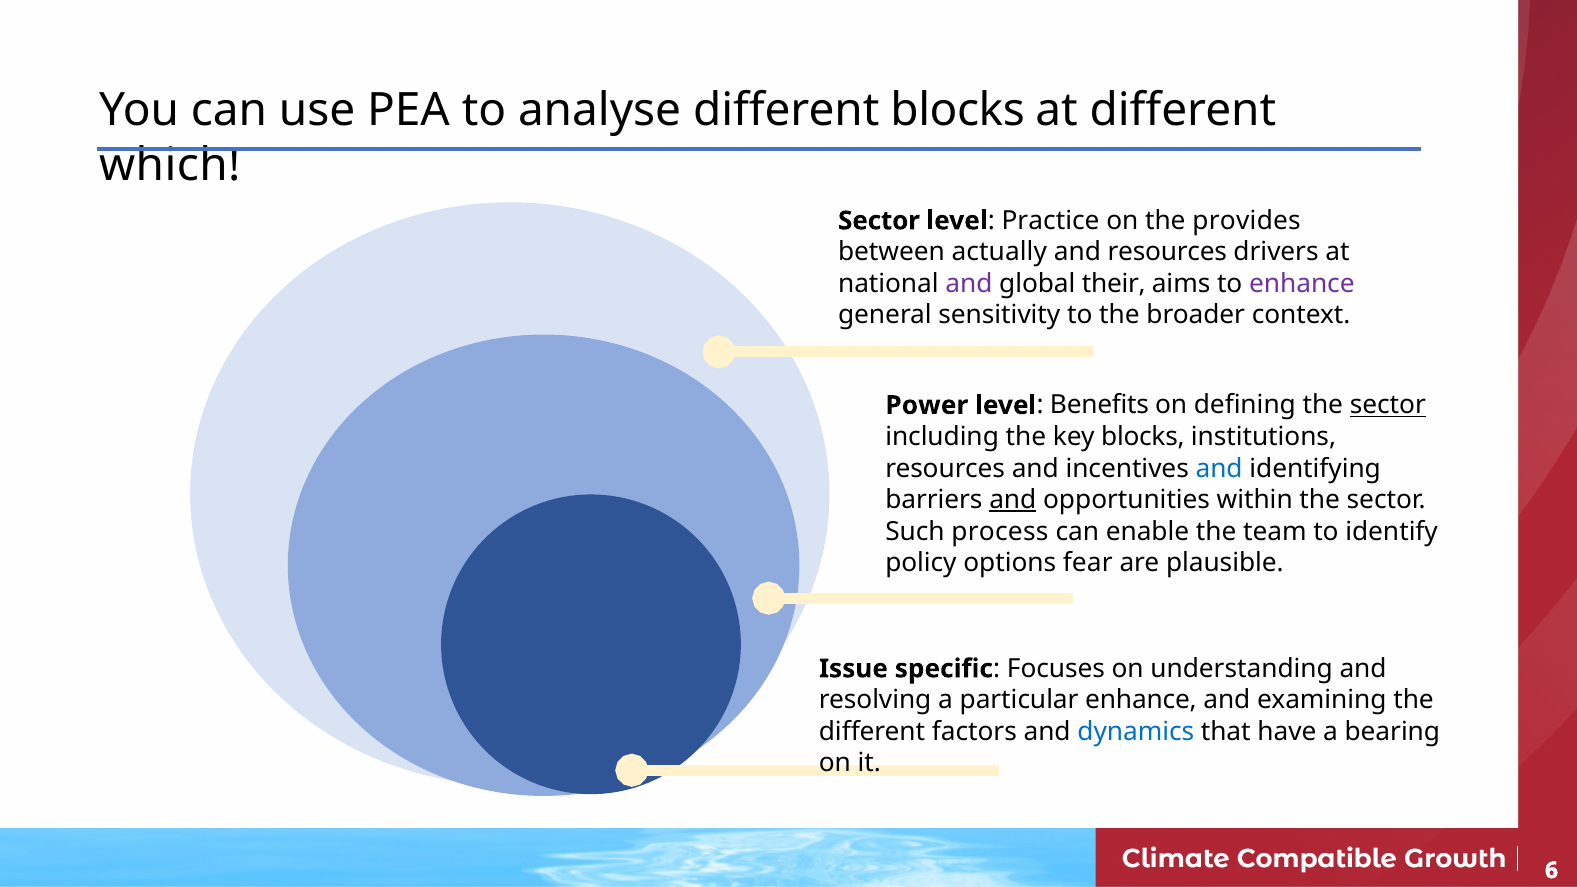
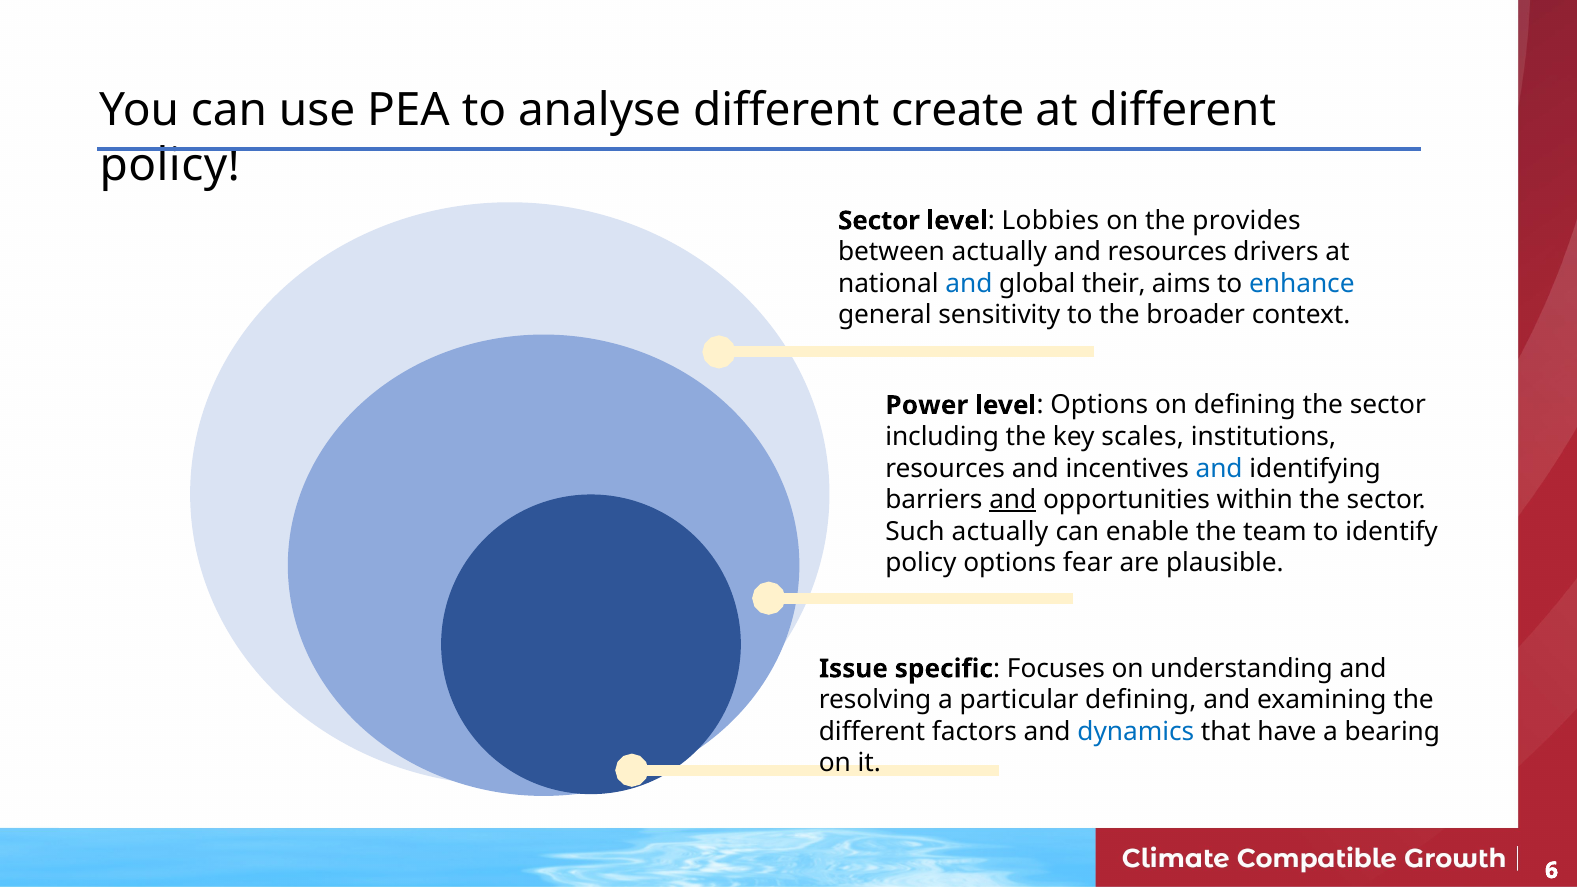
different blocks: blocks -> create (958, 110)
which: which -> policy (170, 165)
Practice: Practice -> Lobbies (1050, 221)
and colour: purple -> blue (969, 284)
enhance colour: purple -> blue (1302, 284)
level Benefits: Benefits -> Options (1099, 405)
sector underline: present -> none (1388, 405)
key blocks: blocks -> scales (1143, 437)
Such process: process -> actually (1000, 531)
particular enhance: enhance -> defining (1141, 700)
